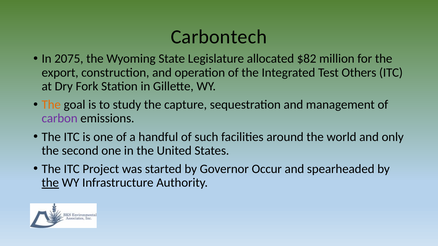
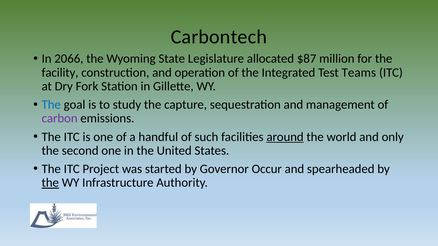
2075: 2075 -> 2066 (69, 59)
$82: $82 -> $87 (307, 59)
export: export -> facility (60, 73)
Others: Others -> Teams (359, 73)
The colour: orange -> blue (51, 105)
around underline: none -> present (285, 137)
